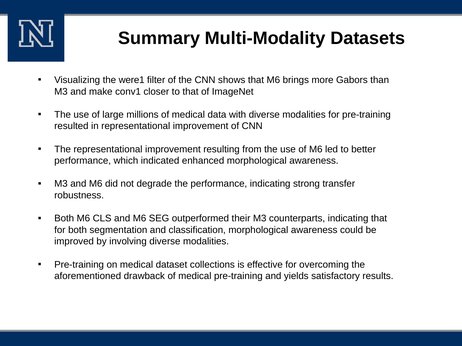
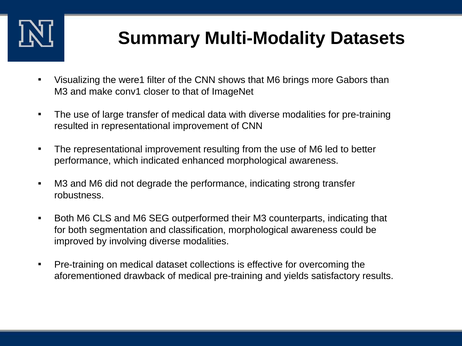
large millions: millions -> transfer (143, 115)
